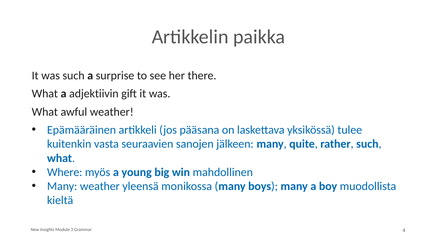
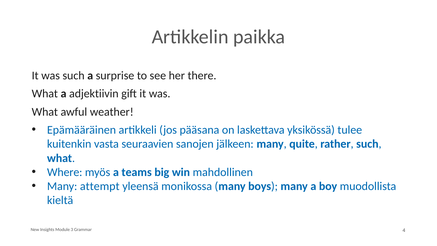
young: young -> teams (137, 172)
Many weather: weather -> attempt (100, 186)
